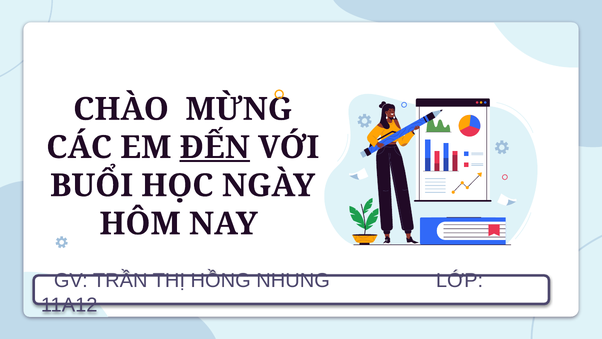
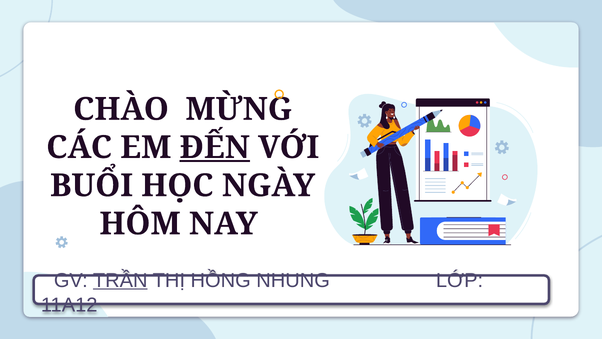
TRẦN underline: none -> present (120, 280)
